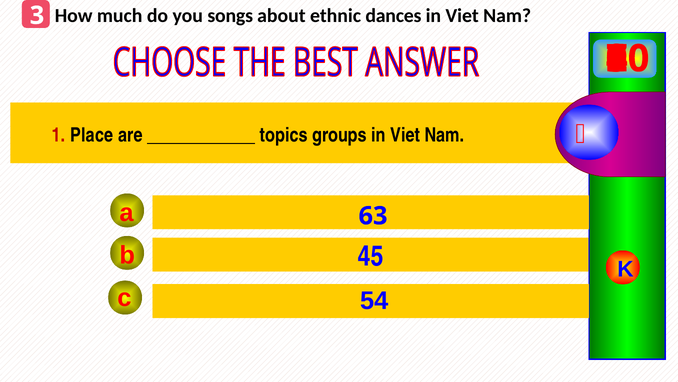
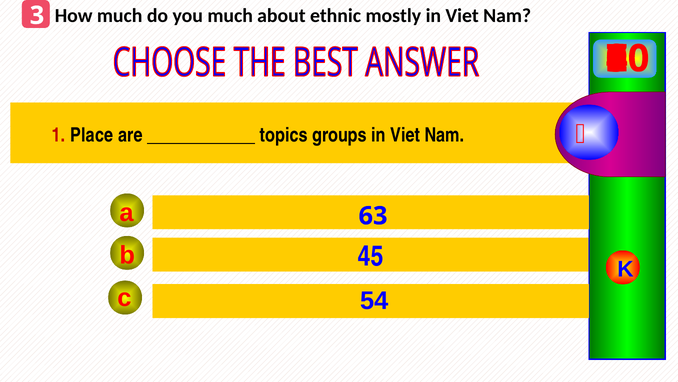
you songs: songs -> much (230, 16)
dances: dances -> mostly (393, 16)
